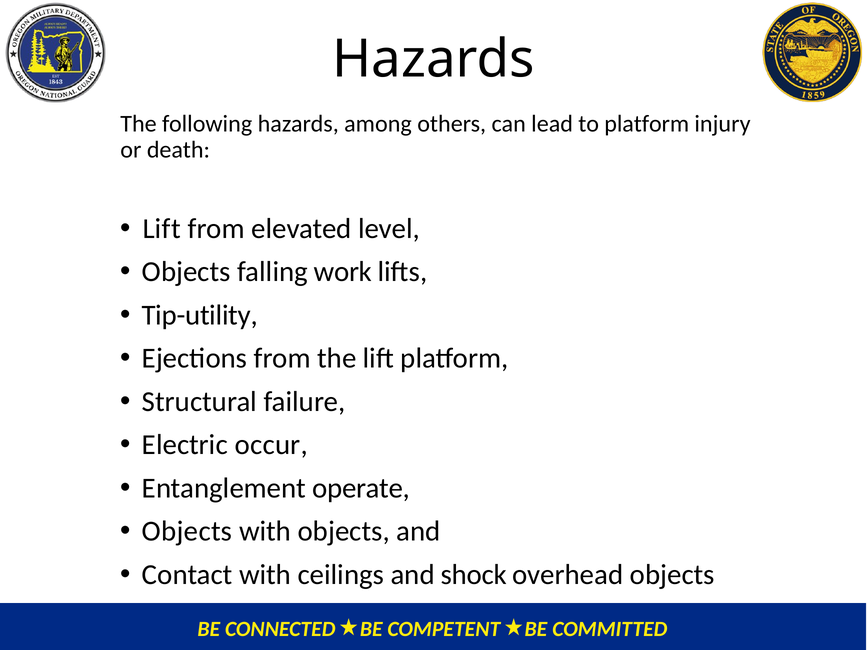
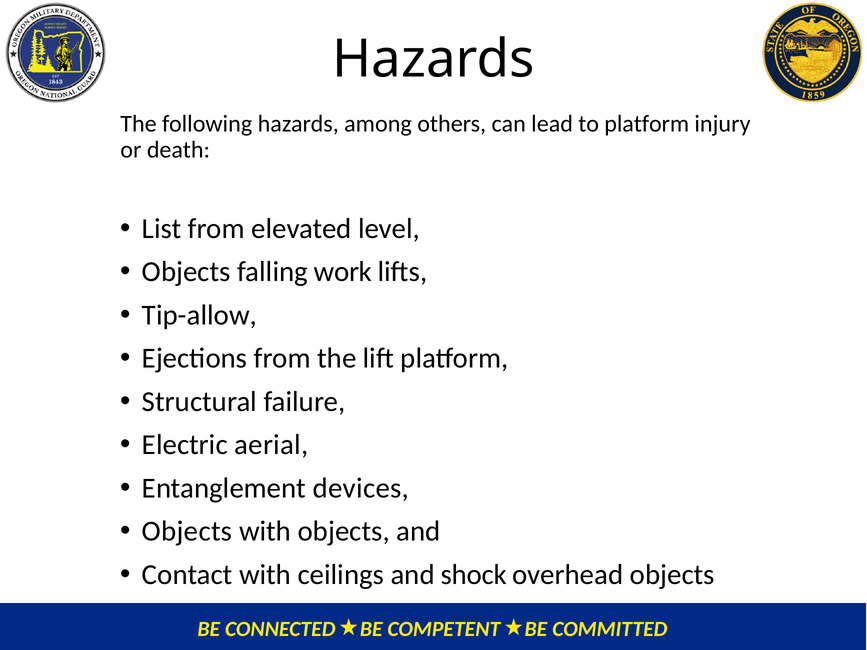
Lift: Lift -> List (162, 229)
Tip-utility: Tip-utility -> Tip-allow (199, 315)
occur: occur -> aerial (271, 445)
operate: operate -> devices (361, 488)
